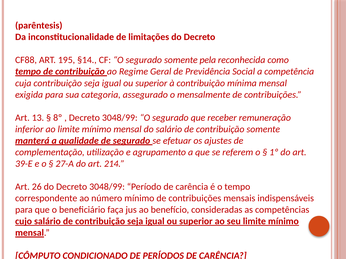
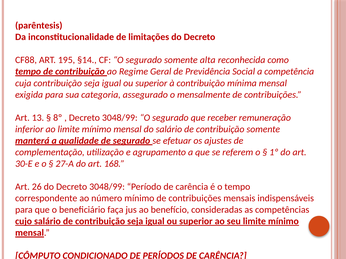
pela: pela -> alta (208, 60)
39-E: 39-E -> 30-E (24, 164)
214: 214 -> 168 (114, 164)
